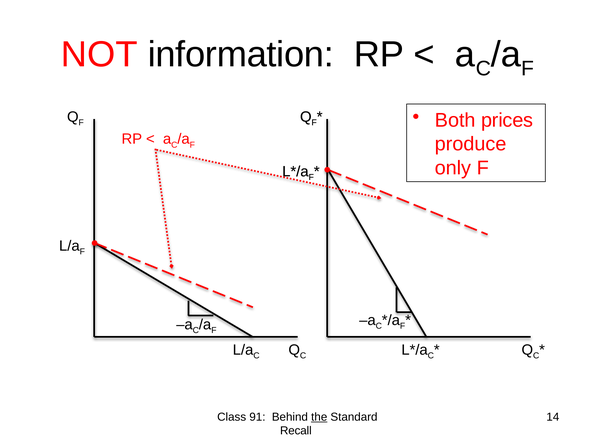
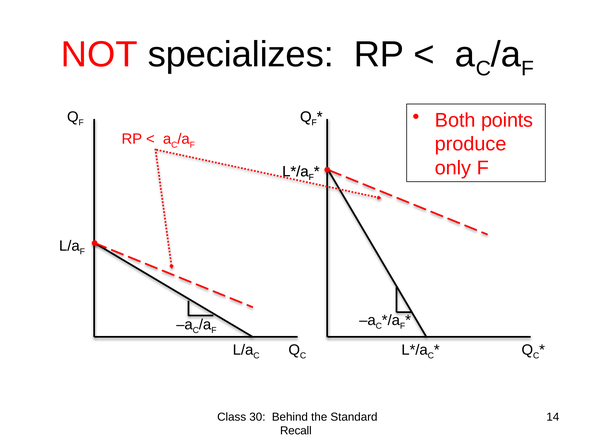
information: information -> specializes (241, 55)
prices: prices -> points (507, 120)
91: 91 -> 30 (257, 417)
the underline: present -> none (319, 417)
